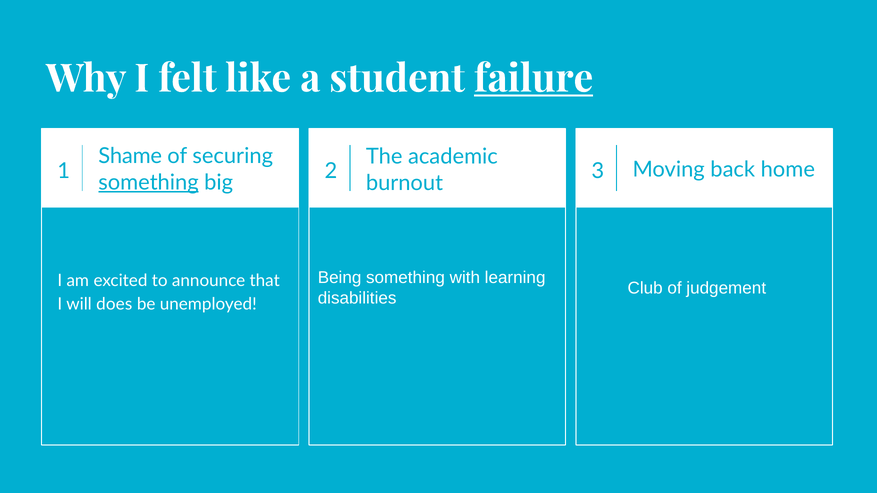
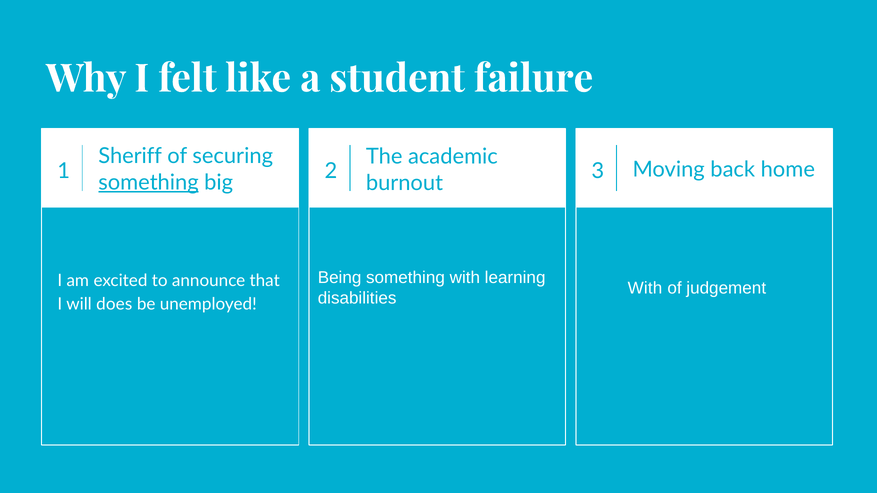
failure underline: present -> none (534, 79)
Shame: Shame -> Sheriff (130, 156)
Club: Club -> With (645, 288)
